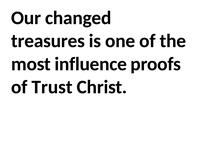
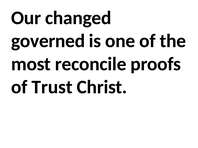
treasures: treasures -> governed (48, 41)
influence: influence -> reconcile (91, 64)
